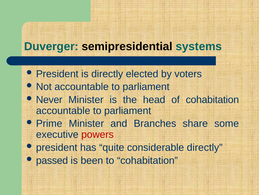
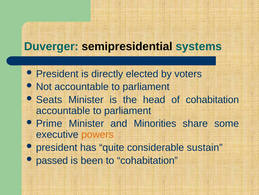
Never: Never -> Seats (49, 99)
Branches: Branches -> Minorities (155, 123)
powers colour: red -> orange (97, 134)
considerable directly: directly -> sustain (205, 147)
